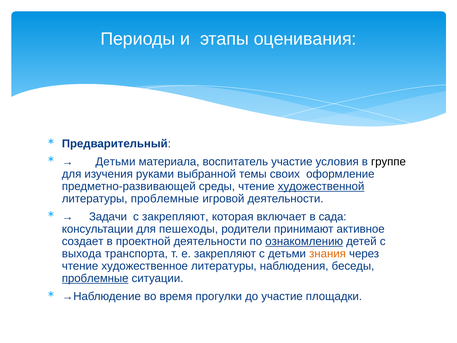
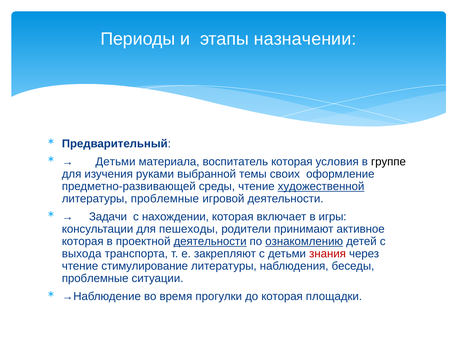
оценивания: оценивания -> назначении (305, 39)
воспитатель участие: участие -> которая (292, 162)
с закрепляют: закрепляют -> нахождении (175, 217)
сада: сада -> игры (333, 217)
создает: создает -> которая (83, 241)
деятельности underline: none -> present (210, 241)
знания colour: orange -> red (328, 254)
художественное: художественное -> стимулирование (145, 266)
проблемные underline: present -> none (95, 278)
до участие: участие -> которая (282, 296)
